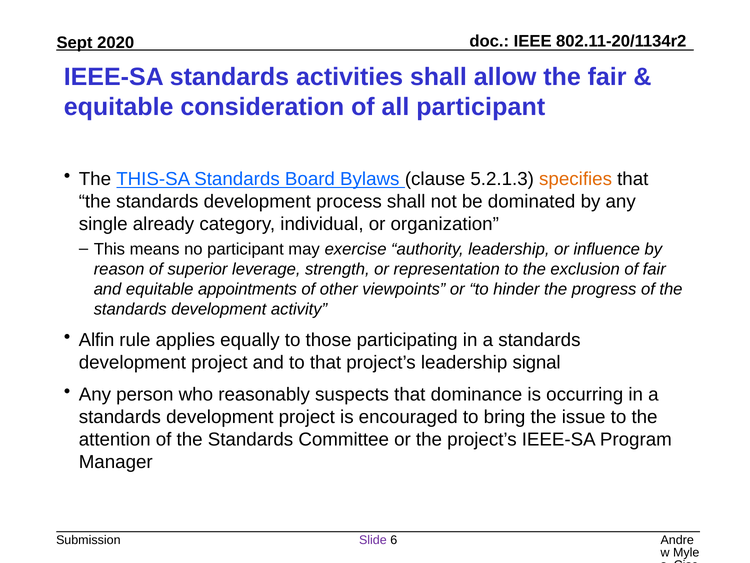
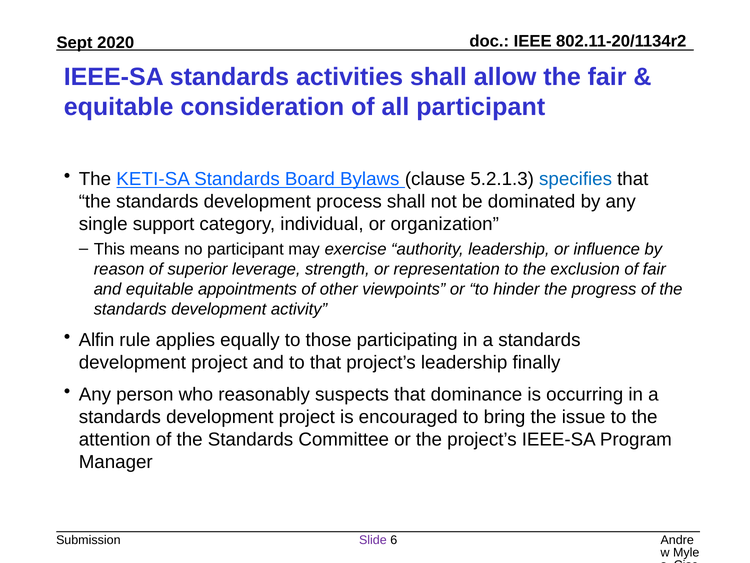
THIS-SA: THIS-SA -> KETI-SA (153, 179)
specifies colour: orange -> blue (576, 179)
already: already -> support (164, 224)
signal: signal -> finally (537, 362)
